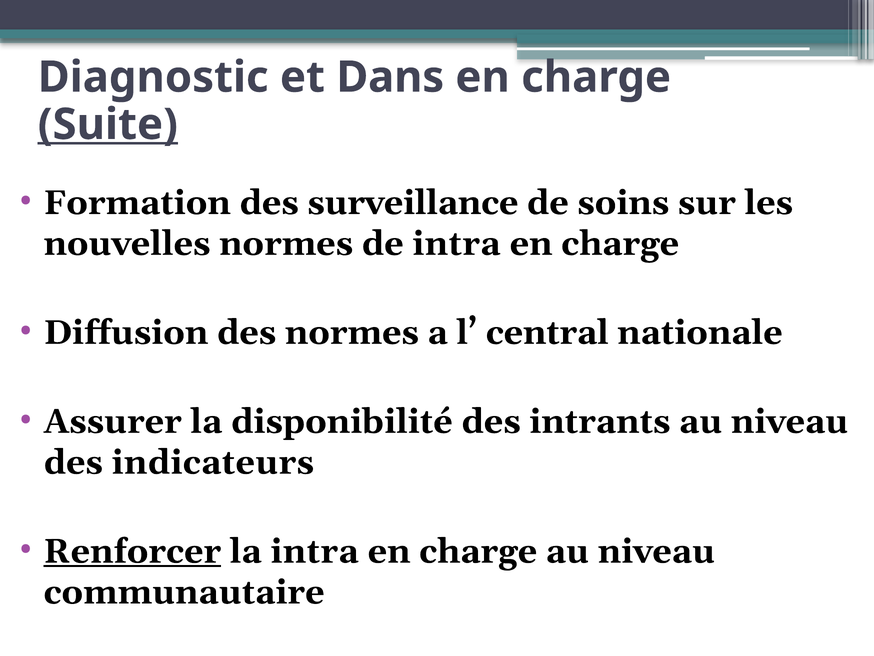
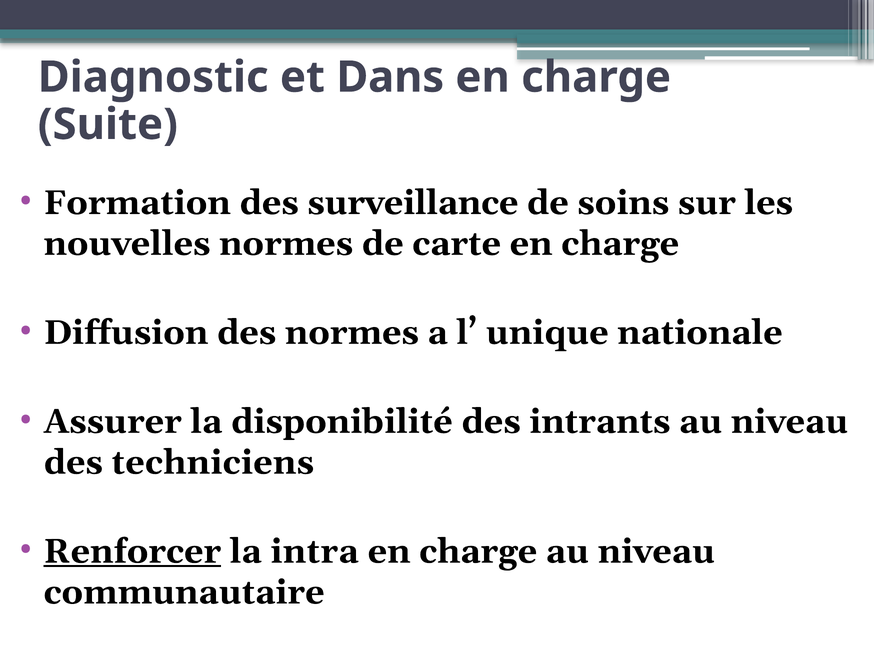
Suite underline: present -> none (108, 124)
de intra: intra -> carte (457, 243)
central: central -> unique (547, 332)
indicateurs: indicateurs -> techniciens (213, 462)
